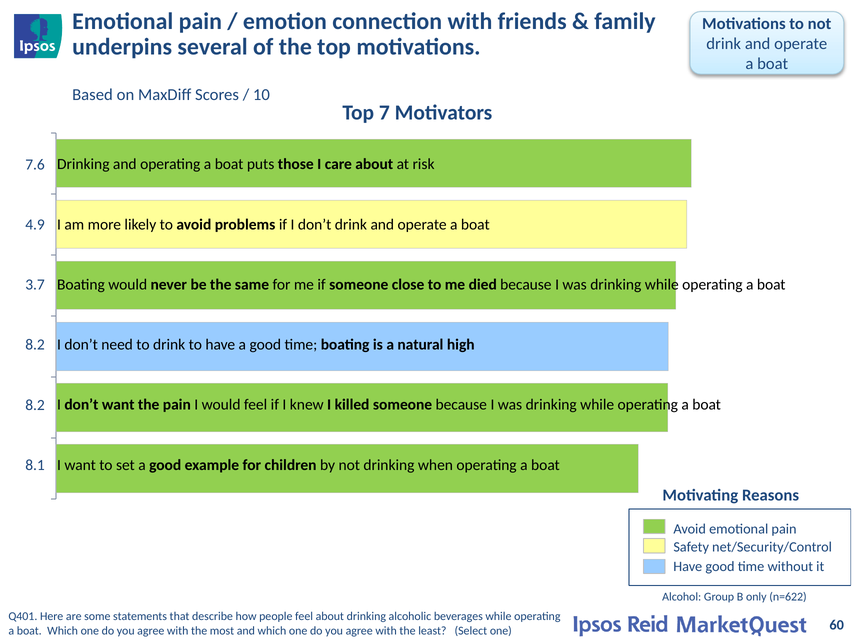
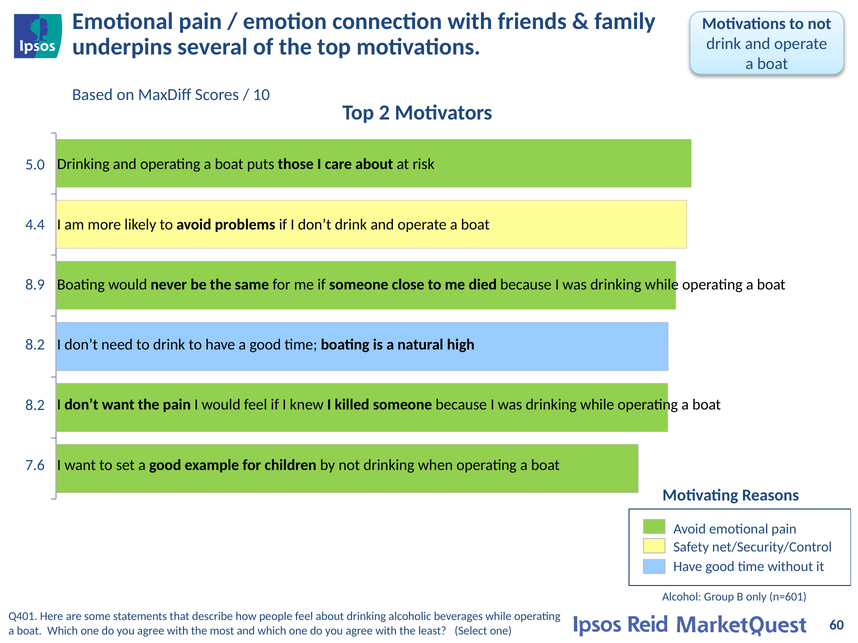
7: 7 -> 2 (384, 113)
7.6: 7.6 -> 5.0 (35, 165)
4.9: 4.9 -> 4.4 (35, 225)
3.7: 3.7 -> 8.9 (35, 285)
8.1: 8.1 -> 7.6 (35, 465)
n=622: n=622 -> n=601 (788, 597)
